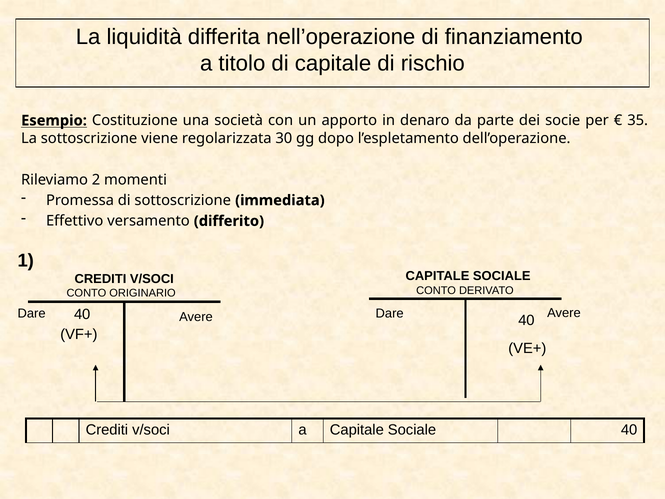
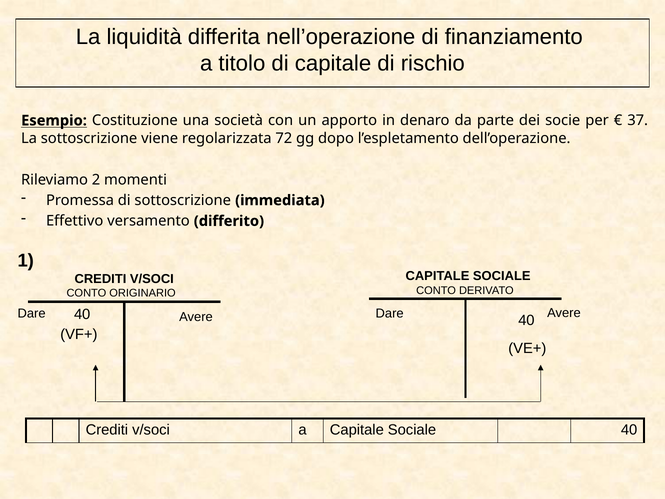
35: 35 -> 37 (638, 120)
30: 30 -> 72 (284, 138)
